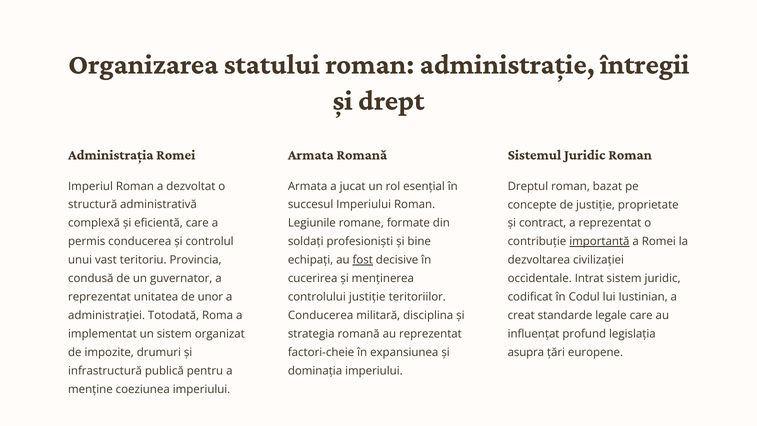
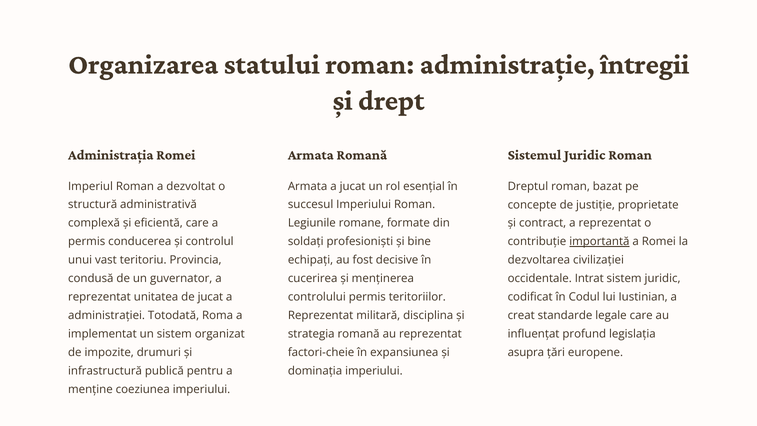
fost underline: present -> none (363, 260)
de unor: unor -> jucat (210, 297)
controlului justiție: justiție -> permis (367, 297)
Conducerea: Conducerea -> Reprezentat (321, 315)
